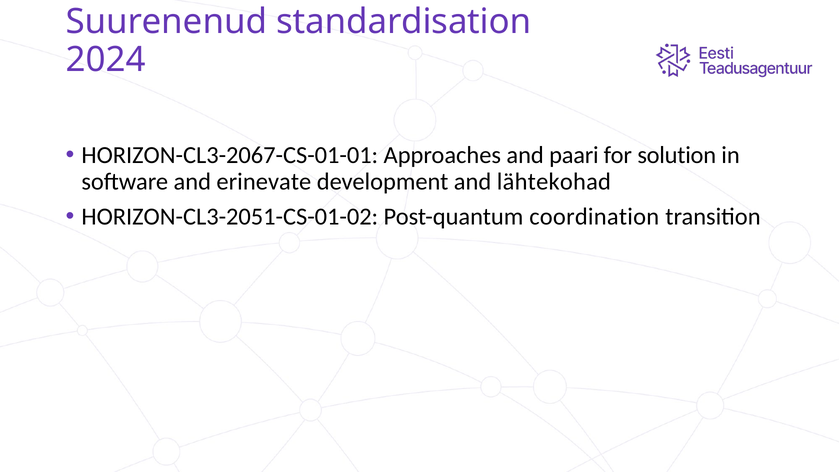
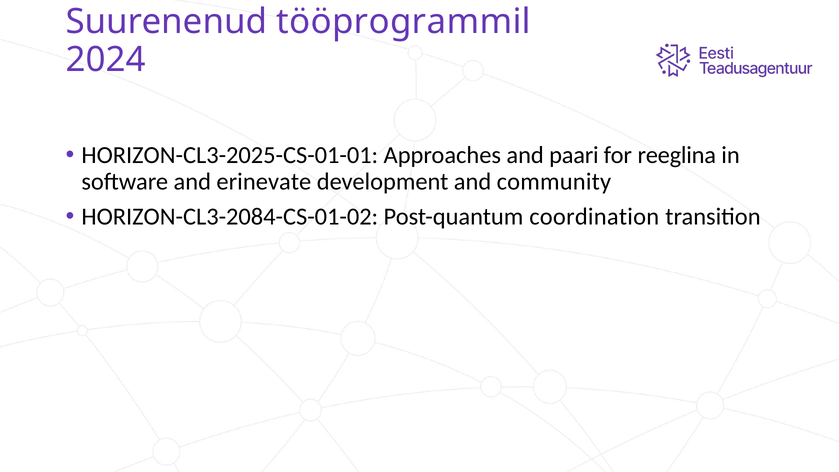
standardisation: standardisation -> tööprogrammil (404, 22)
HORIZON-CL3-2067-CS-01-01: HORIZON-CL3-2067-CS-01-01 -> HORIZON-CL3-2025-CS-01-01 (230, 155)
solution: solution -> reeglina (677, 155)
lähtekohad: lähtekohad -> community (554, 182)
HORIZON-CL3-2051-CS-01-02: HORIZON-CL3-2051-CS-01-02 -> HORIZON-CL3-2084-CS-01-02 (230, 217)
